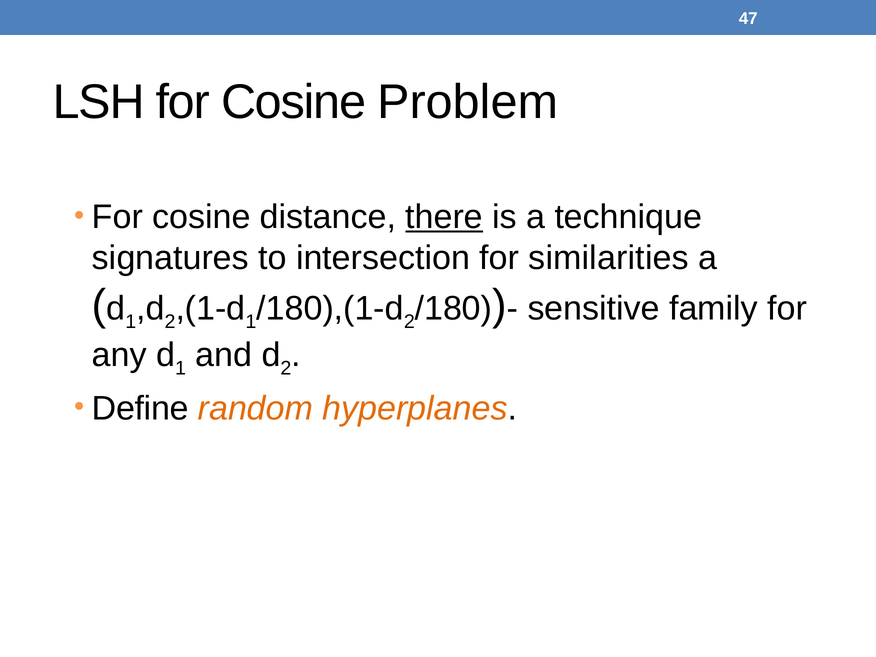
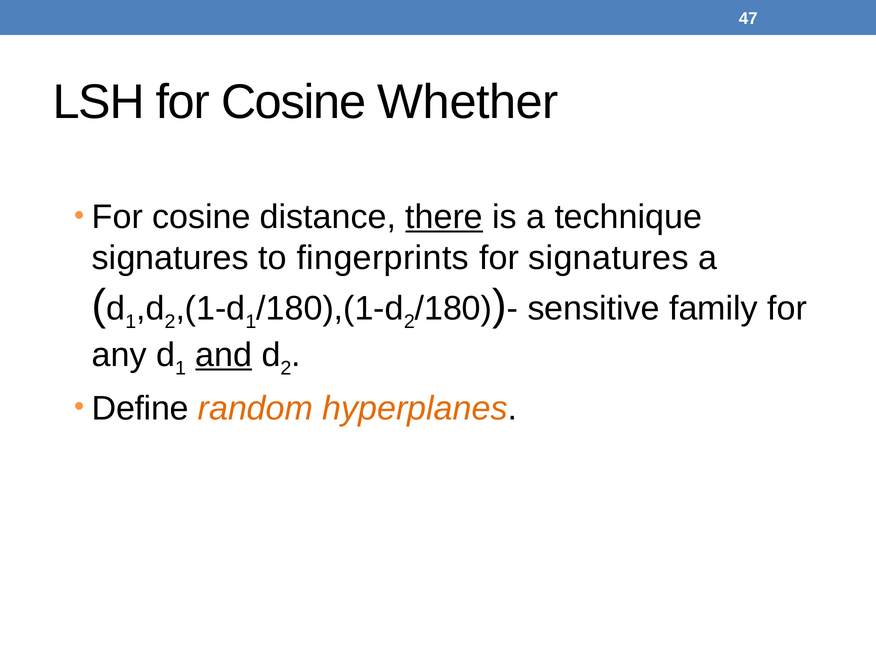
Problem: Problem -> Whether (468, 102)
intersection: intersection -> fingerprints (383, 258)
for similarities: similarities -> signatures (609, 258)
and underline: none -> present (224, 355)
